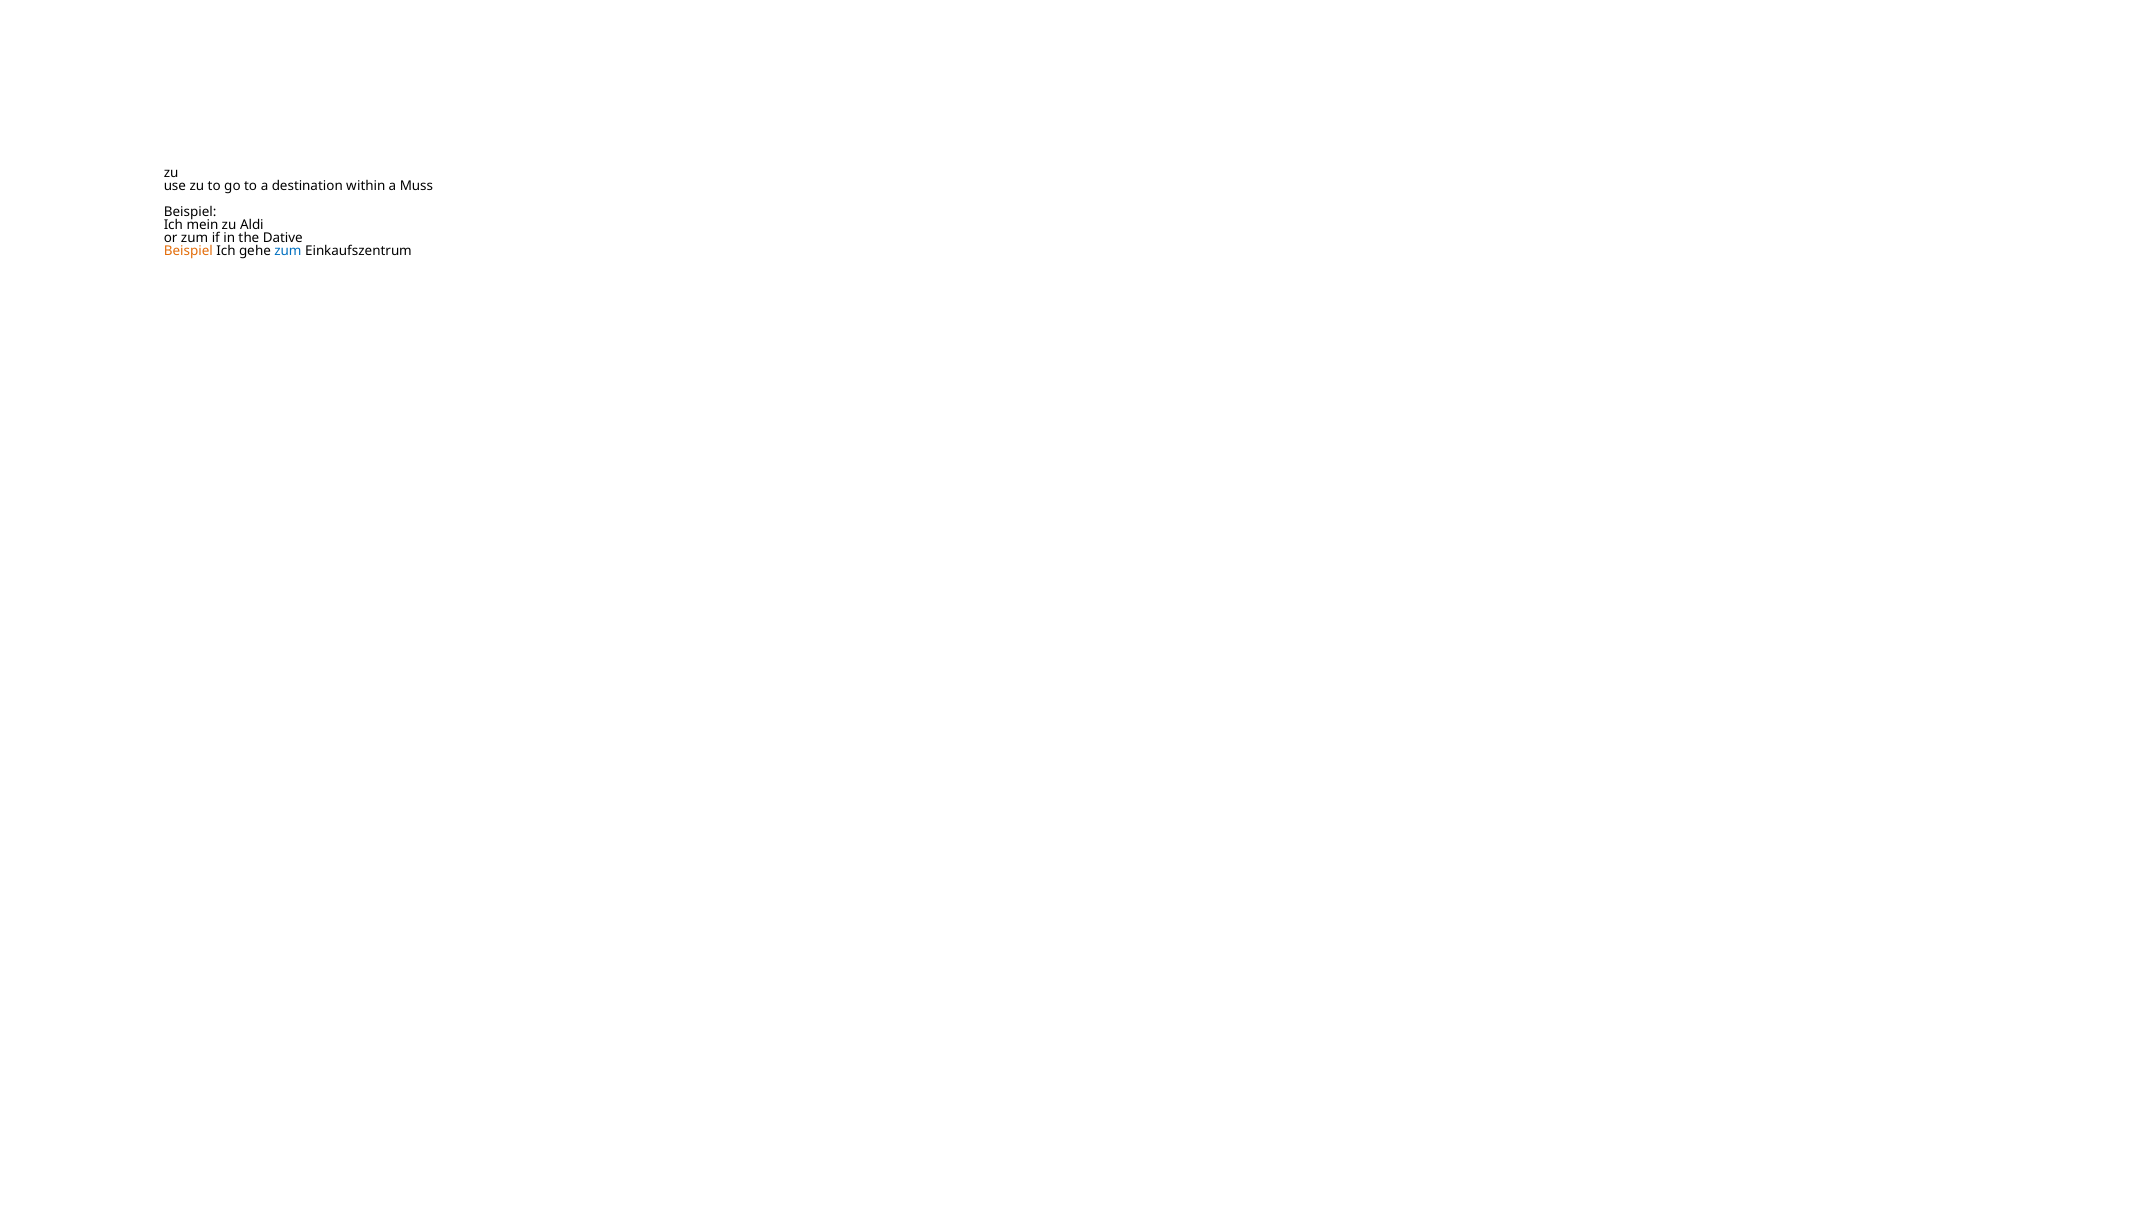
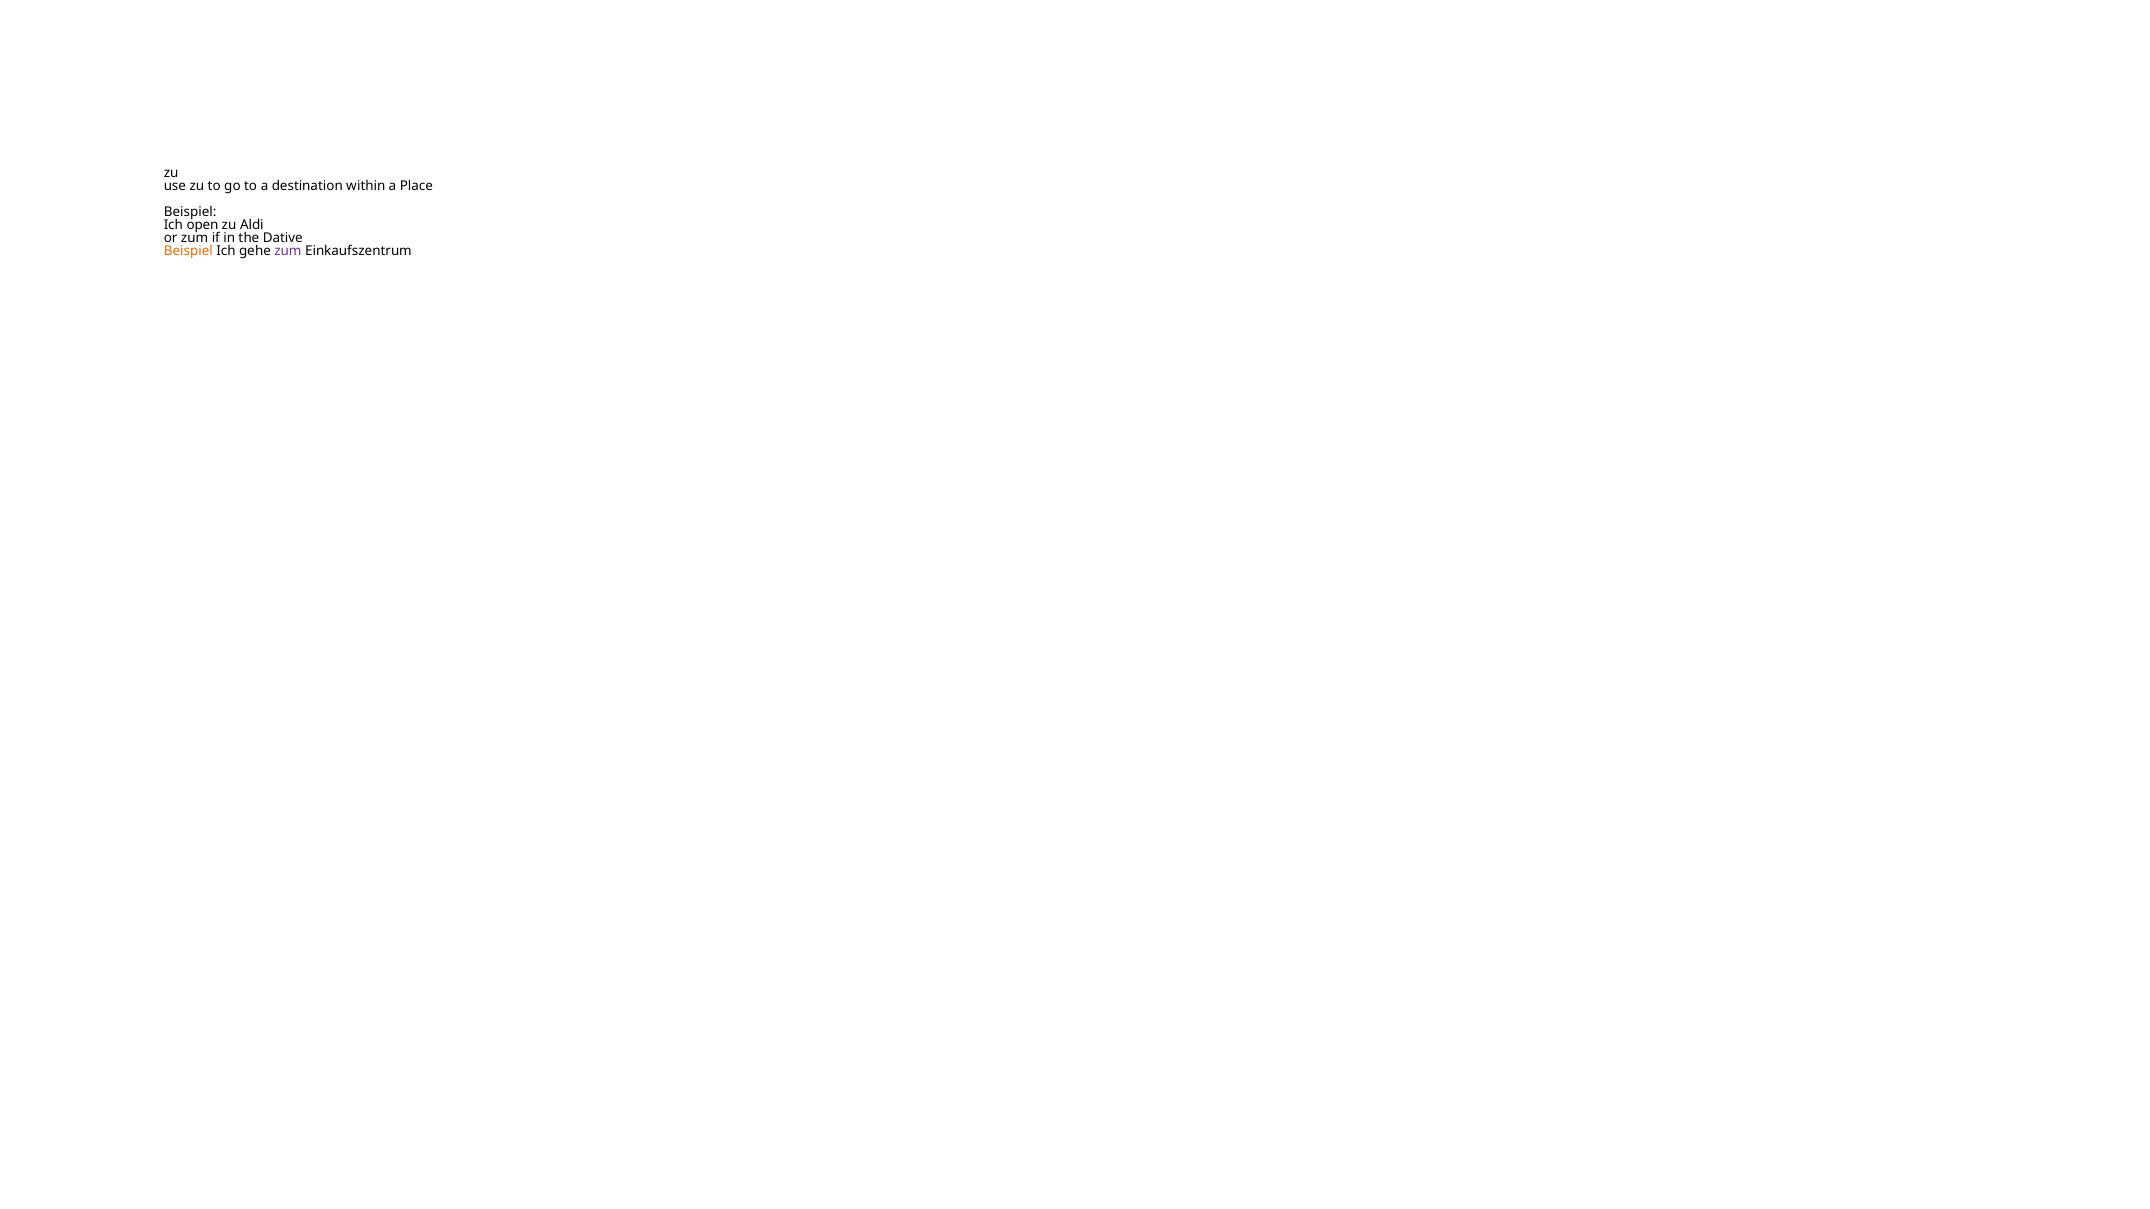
Muss: Muss -> Place (416, 186)
mein: mein -> open (202, 225)
zum colour: blue -> purple (288, 251)
